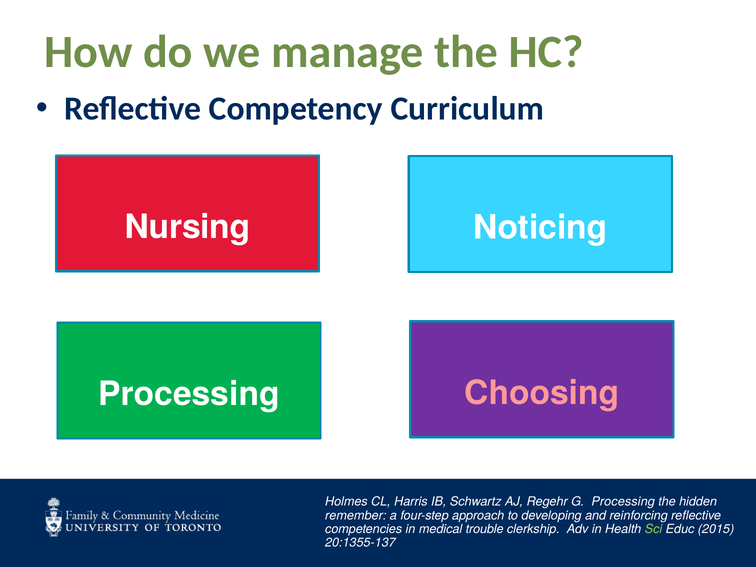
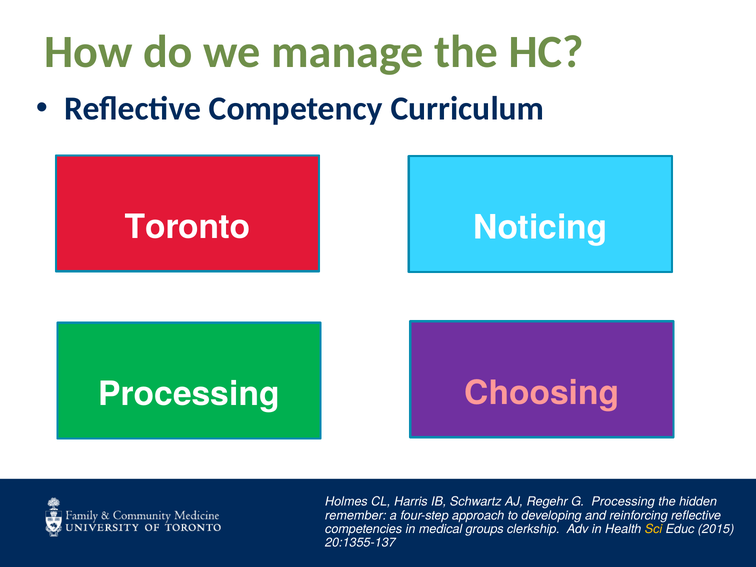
Nursing: Nursing -> Toronto (188, 227)
trouble: trouble -> groups (485, 529)
Sci colour: light green -> yellow (653, 529)
